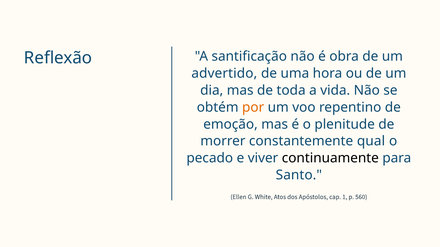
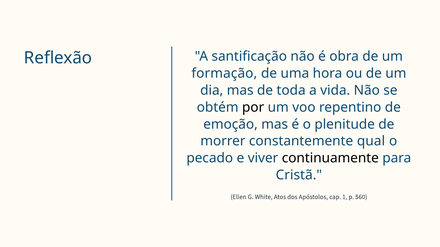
advertido: advertido -> formação (224, 73)
por colour: orange -> black (253, 107)
Santo: Santo -> Cristã (299, 175)
